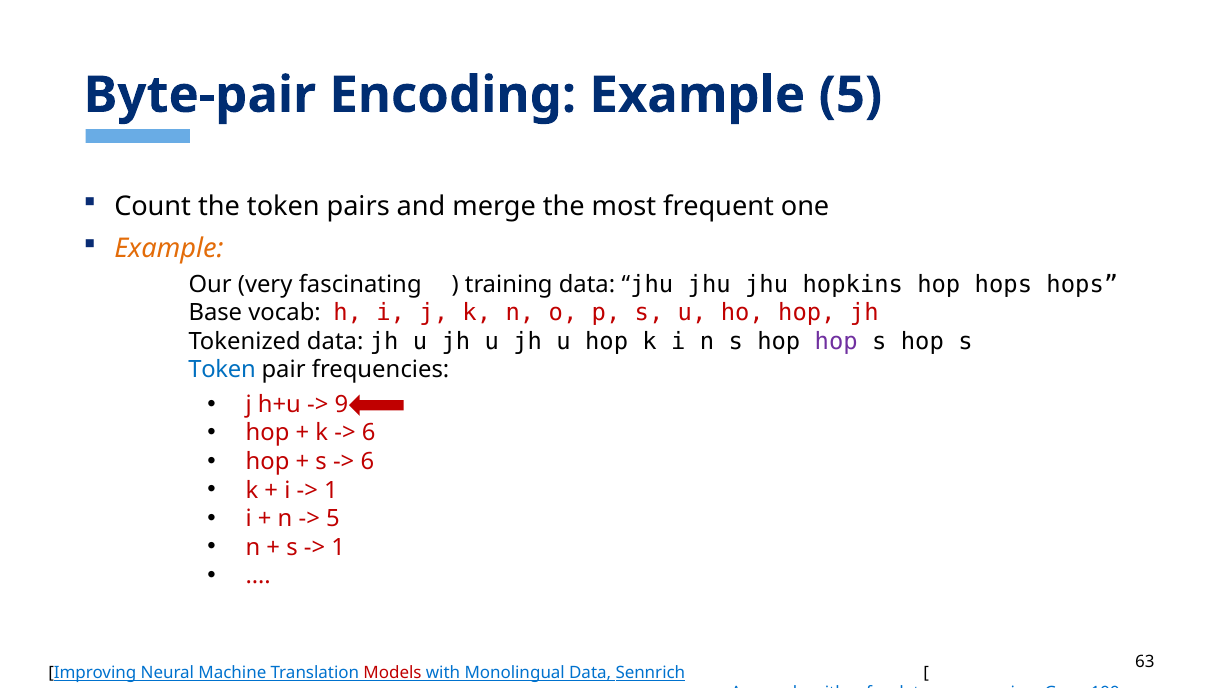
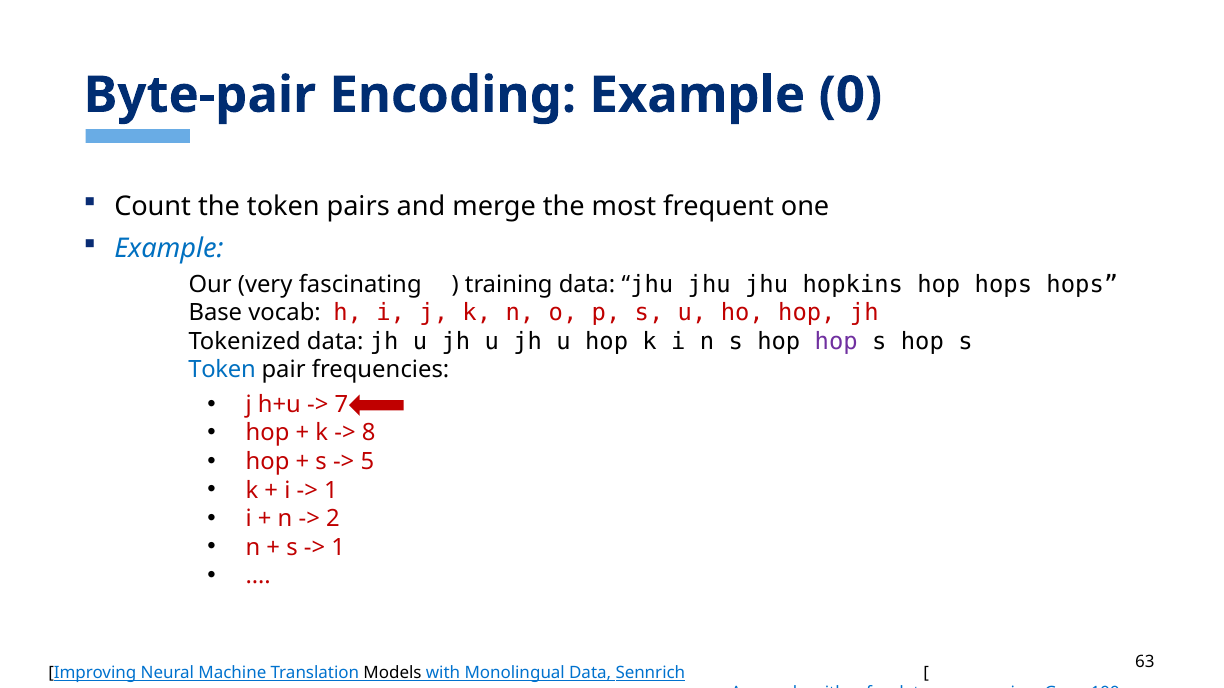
Example 5: 5 -> 0 (850, 95)
Example colour: orange -> blue (169, 249)
9: 9 -> 7 (342, 405)
6: 6 -> 8 (369, 433)
6: 6 -> 5 (367, 462)
5: 5 -> 2 (333, 519)
Models colour: red -> black (393, 673)
